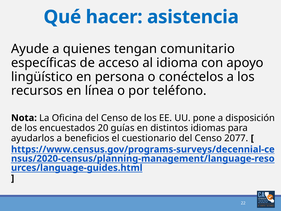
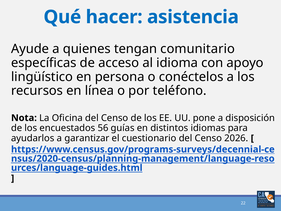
20: 20 -> 56 (103, 128)
beneficios: beneficios -> garantizar (87, 138)
2077: 2077 -> 2026 (236, 138)
